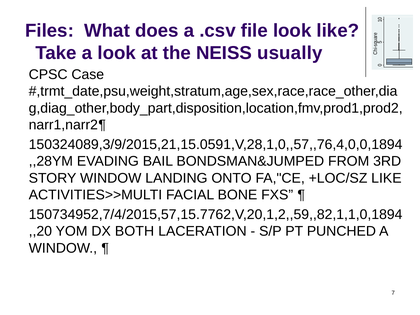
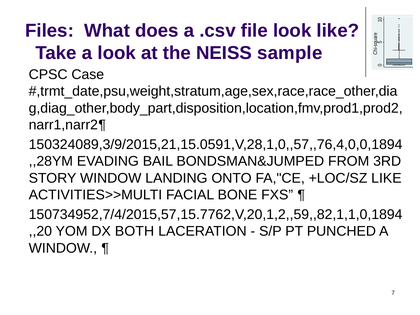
usually: usually -> sample (290, 53)
